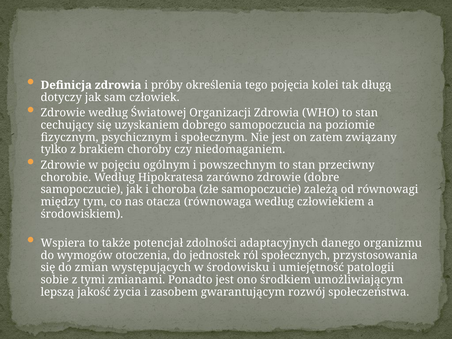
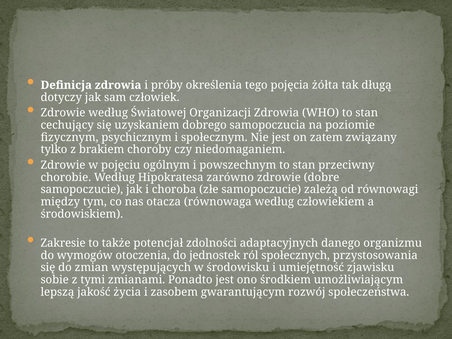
kolei: kolei -> żółta (325, 85)
Wspiera: Wspiera -> Zakresie (63, 243)
patologii: patologii -> zjawisku (371, 268)
